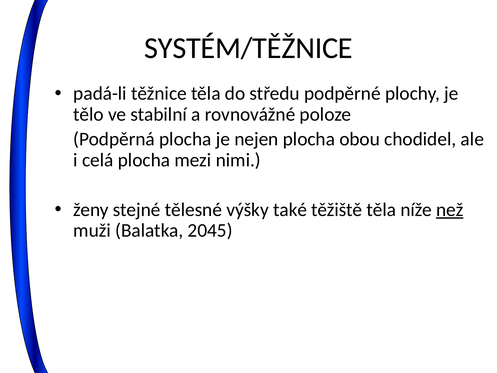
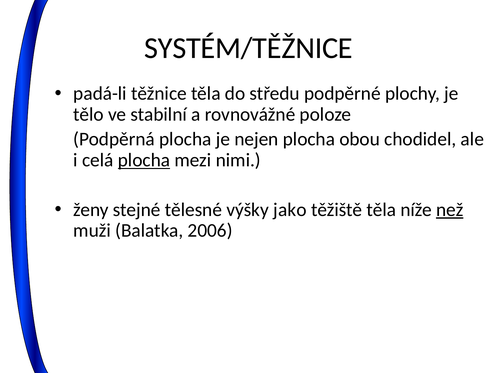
plocha underline: none -> present (144, 160)
také: také -> jako (290, 210)
2045: 2045 -> 2006 (210, 230)
